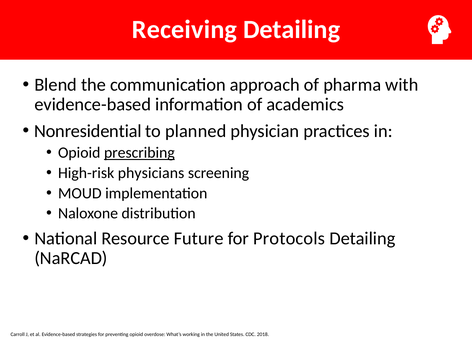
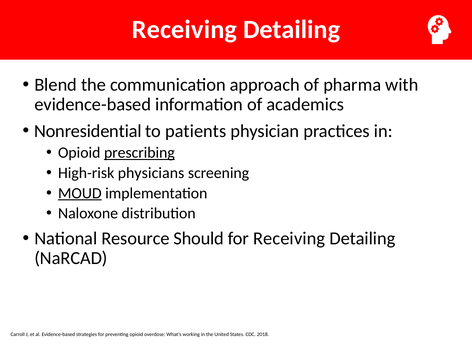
planned: planned -> patients (196, 131)
MOUD underline: none -> present (80, 193)
Future: Future -> Should (199, 238)
for Protocols: Protocols -> Receiving (289, 238)
